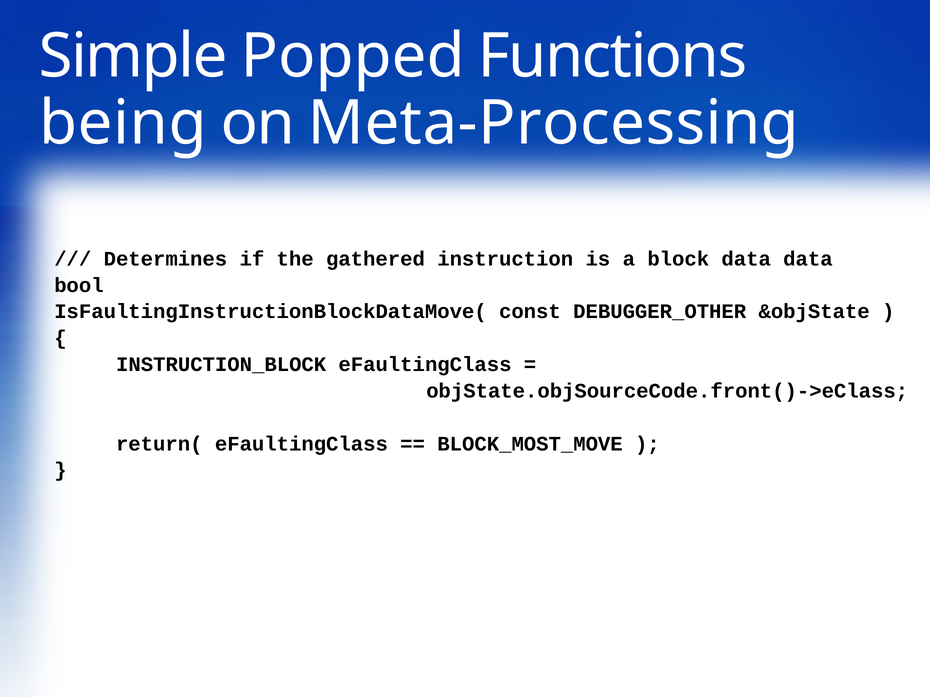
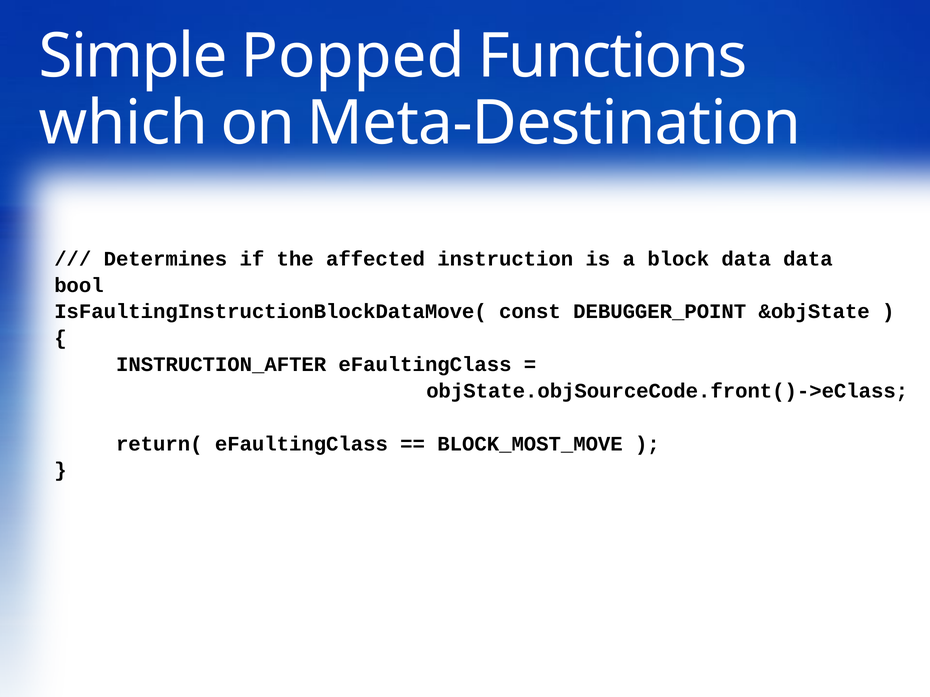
being: being -> which (124, 123)
Meta-Processing: Meta-Processing -> Meta-Destination (554, 123)
gathered: gathered -> affected (375, 259)
DEBUGGER_OTHER: DEBUGGER_OTHER -> DEBUGGER_POINT (660, 312)
INSTRUCTION_BLOCK: INSTRUCTION_BLOCK -> INSTRUCTION_AFTER (221, 365)
